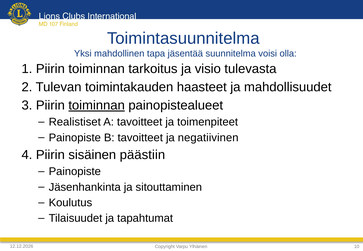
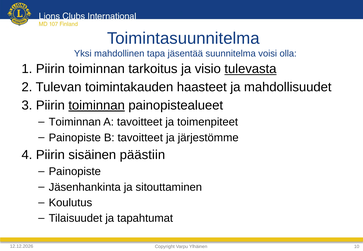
tulevasta underline: none -> present (250, 69)
Realistiset: Realistiset -> Toiminnan (75, 122)
negatiivinen: negatiivinen -> järjestömme (208, 138)
